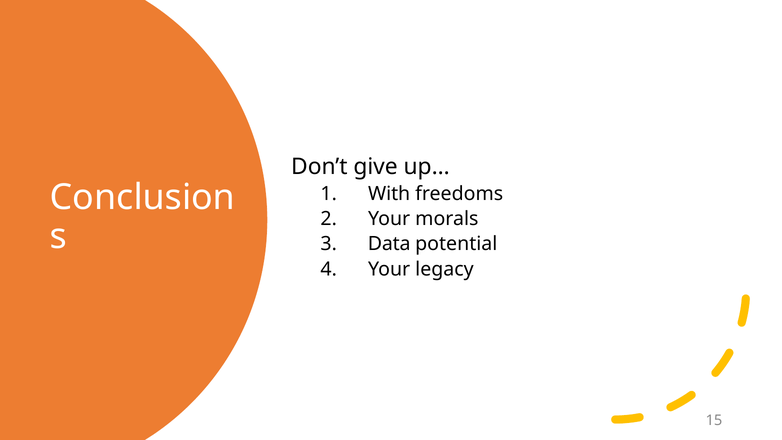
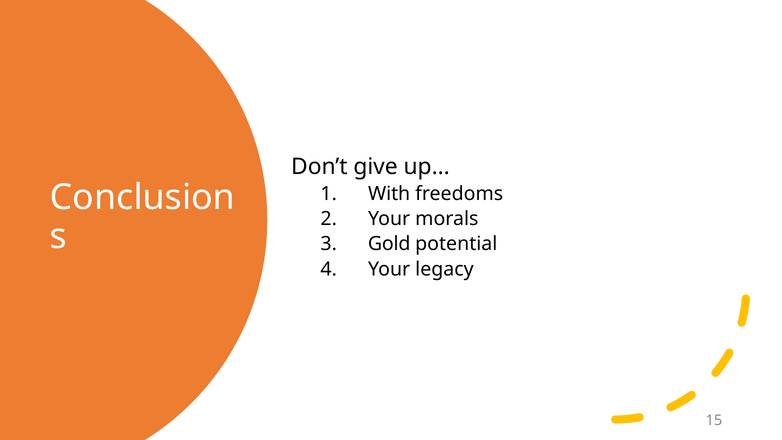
Data: Data -> Gold (389, 244)
